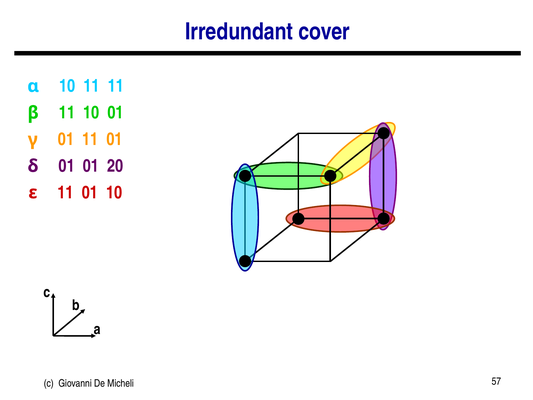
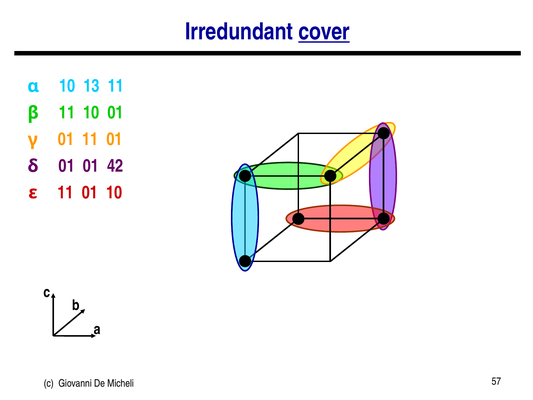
cover underline: none -> present (324, 32)
10 11: 11 -> 13 (92, 86)
20: 20 -> 42 (115, 166)
